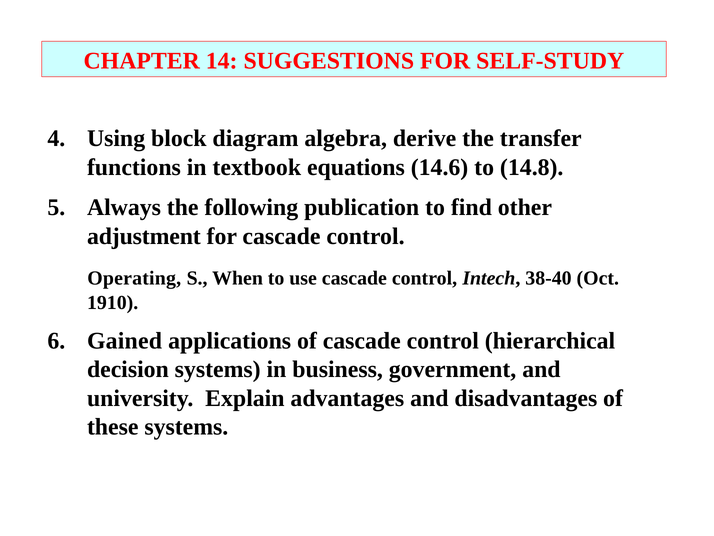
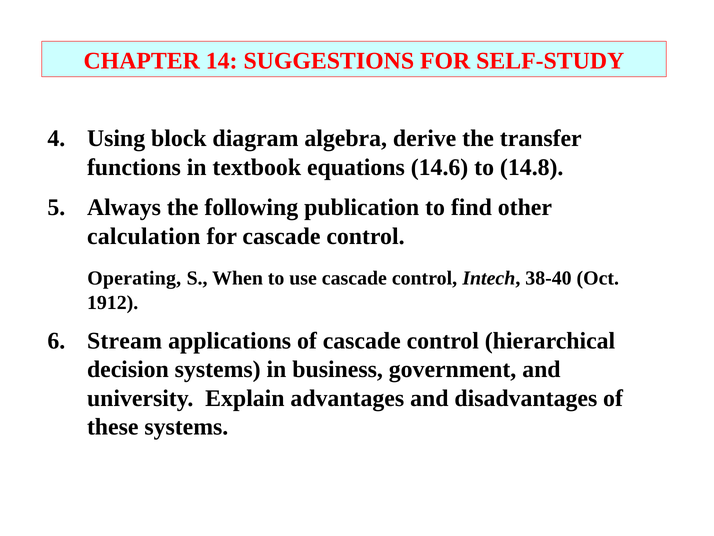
adjustment: adjustment -> calculation (144, 236)
1910: 1910 -> 1912 (113, 302)
Gained: Gained -> Stream (125, 341)
